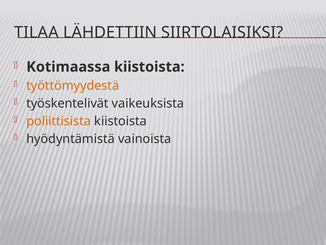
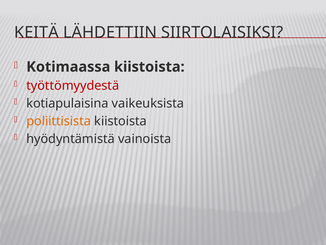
TILAA: TILAA -> KEITÄ (36, 32)
työttömyydestä colour: orange -> red (73, 85)
työskentelivät: työskentelivät -> kotiapulaisina (67, 103)
